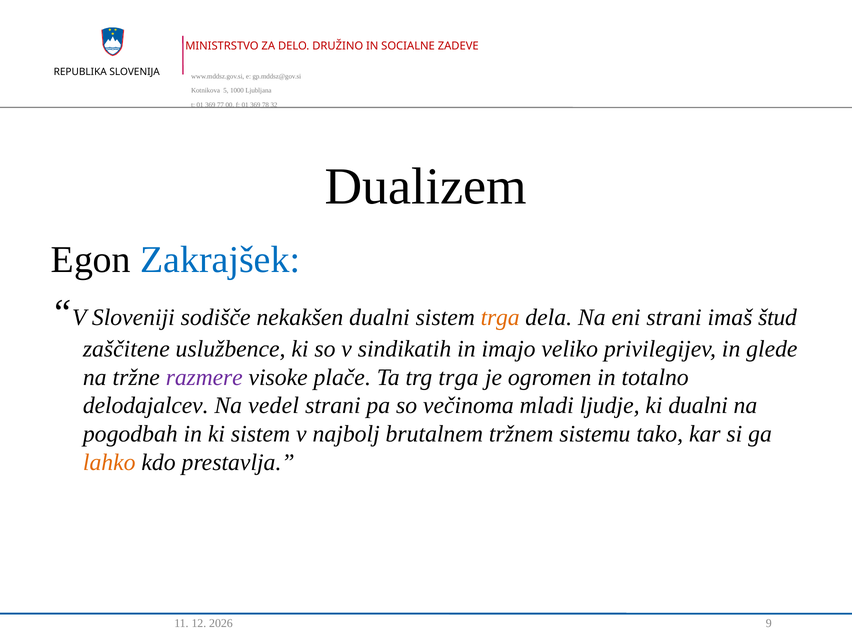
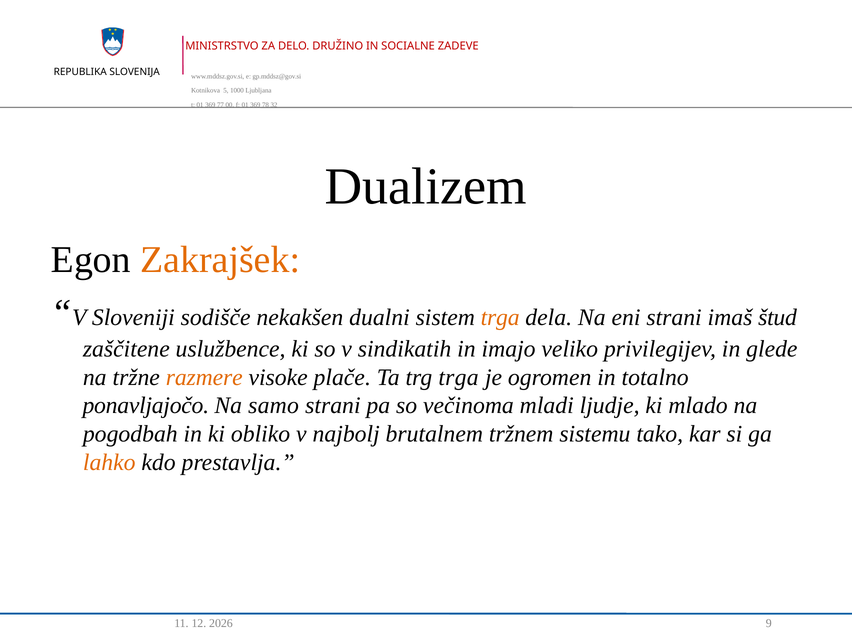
Zakrajšek colour: blue -> orange (220, 260)
razmere colour: purple -> orange (204, 377)
delodajalcev: delodajalcev -> ponavljajočo (146, 406)
vedel: vedel -> samo (274, 406)
ki dualni: dualni -> mlado (698, 406)
ki sistem: sistem -> obliko (261, 434)
